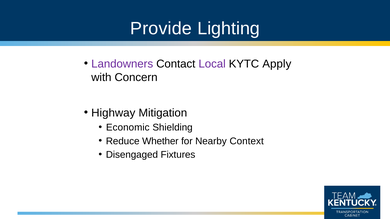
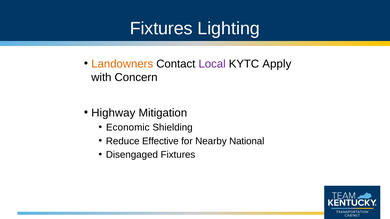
Provide: Provide -> Fixtures (161, 29)
Landowners colour: purple -> orange (122, 64)
Whether: Whether -> Effective (160, 141)
Context: Context -> National (247, 141)
